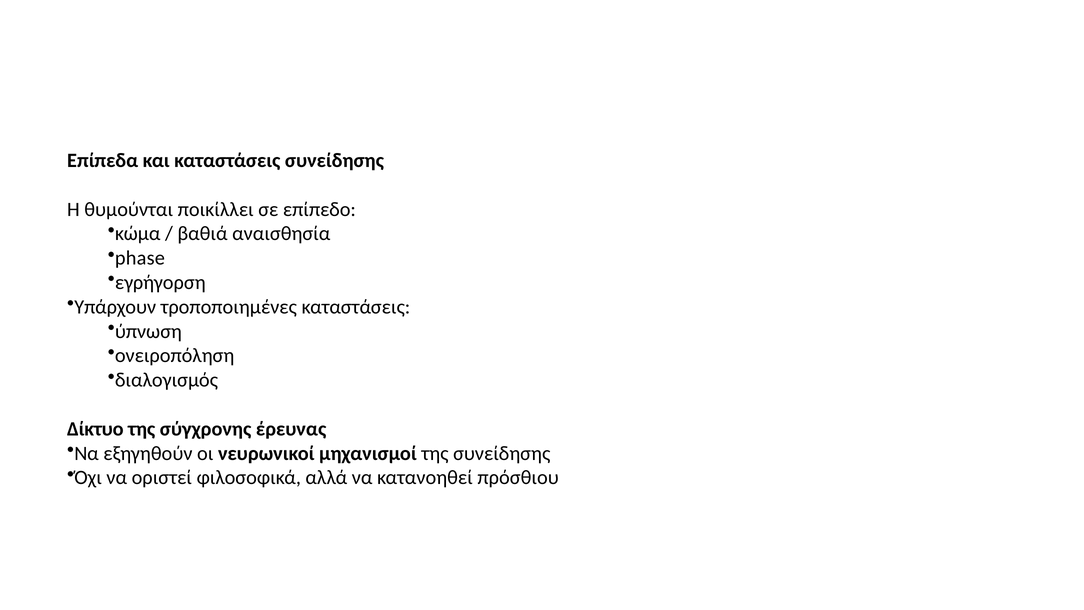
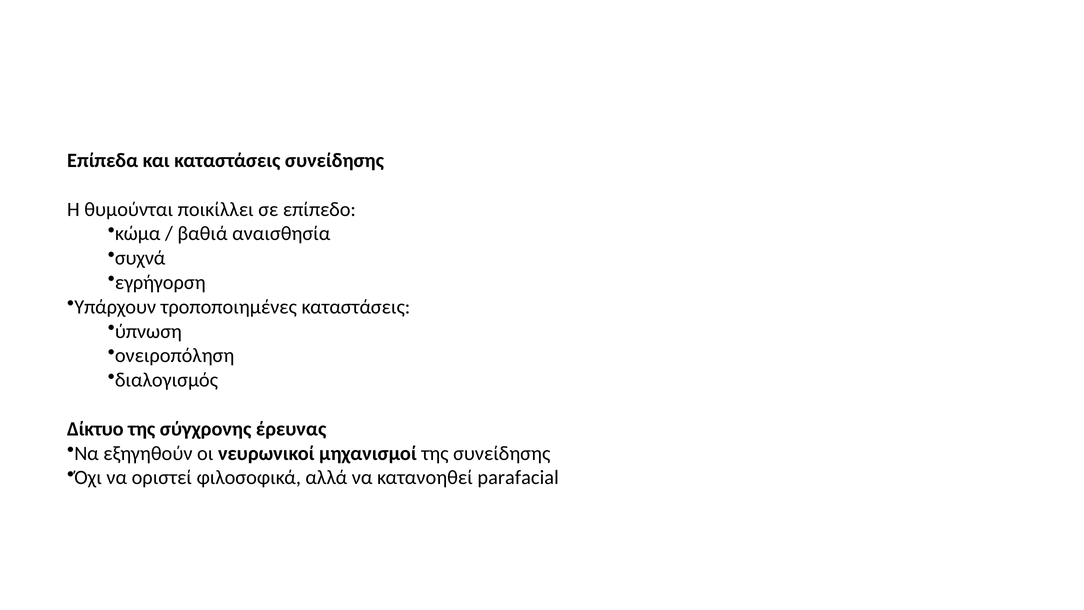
phase: phase -> συχνά (140, 258)
πρόσθιου: πρόσθιου -> parafacial (518, 478)
